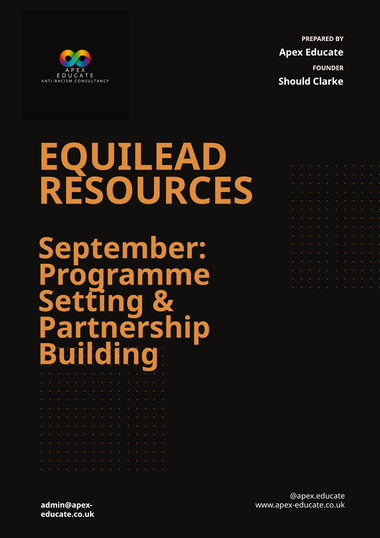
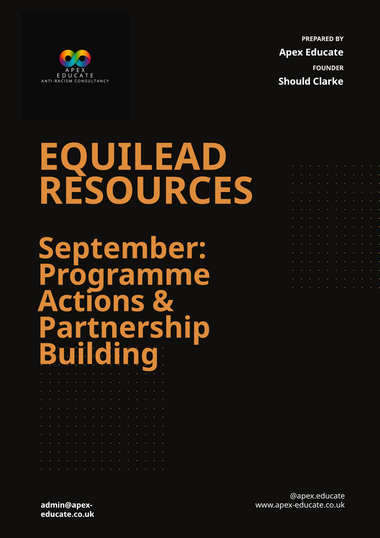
Setting: Setting -> Actions (91, 301)
